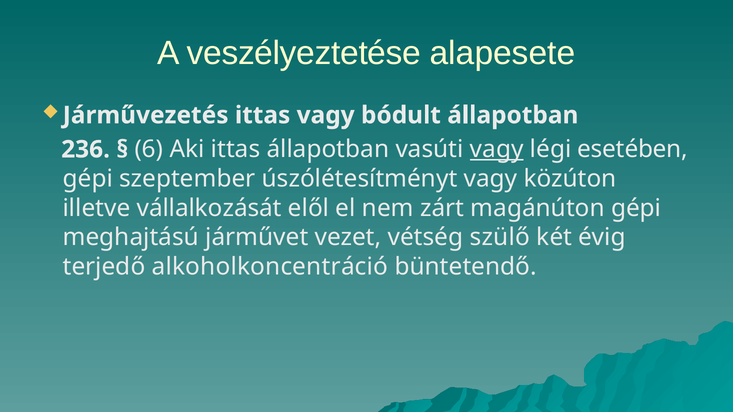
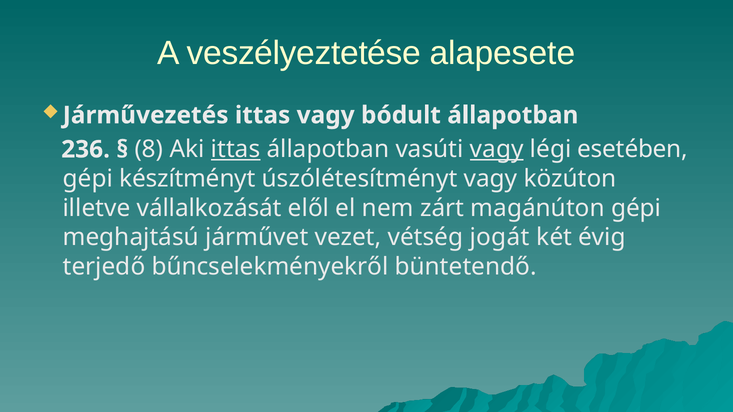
6: 6 -> 8 (149, 150)
ittas underline: none -> present (236, 150)
szeptember: szeptember -> készítményt (187, 179)
szülő: szülő -> jogát (500, 238)
alkoholkoncentráció: alkoholkoncentráció -> bűncselekményekről (270, 267)
